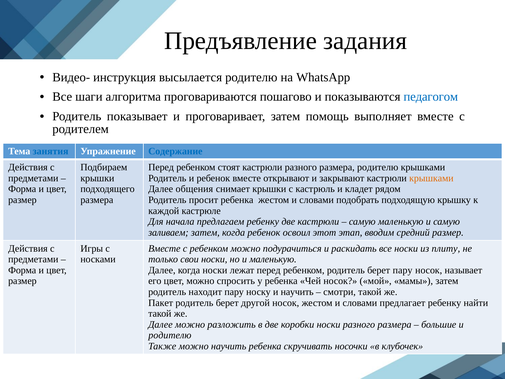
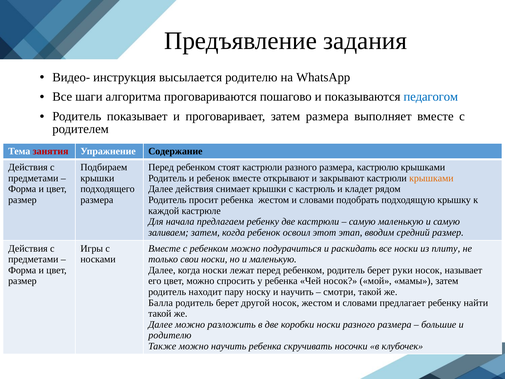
затем помощь: помощь -> размера (327, 116)
занятия colour: blue -> red (51, 151)
Содержание colour: blue -> black (175, 151)
размера родителю: родителю -> кастрюлю (378, 167)
Далее общения: общения -> действия (194, 189)
берет пару: пару -> руки (403, 270)
Пакет: Пакет -> Балла (161, 303)
